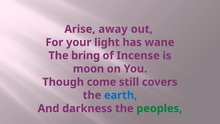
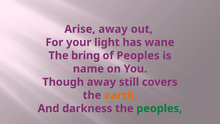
of Incense: Incense -> Peoples (138, 55)
moon: moon -> name (88, 69)
Though come: come -> away (101, 82)
earth colour: blue -> orange (121, 95)
